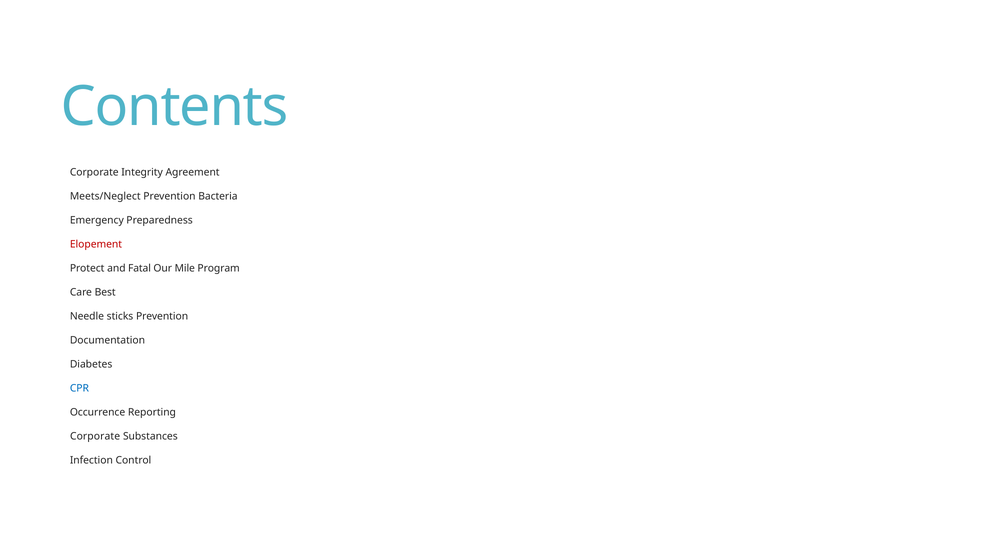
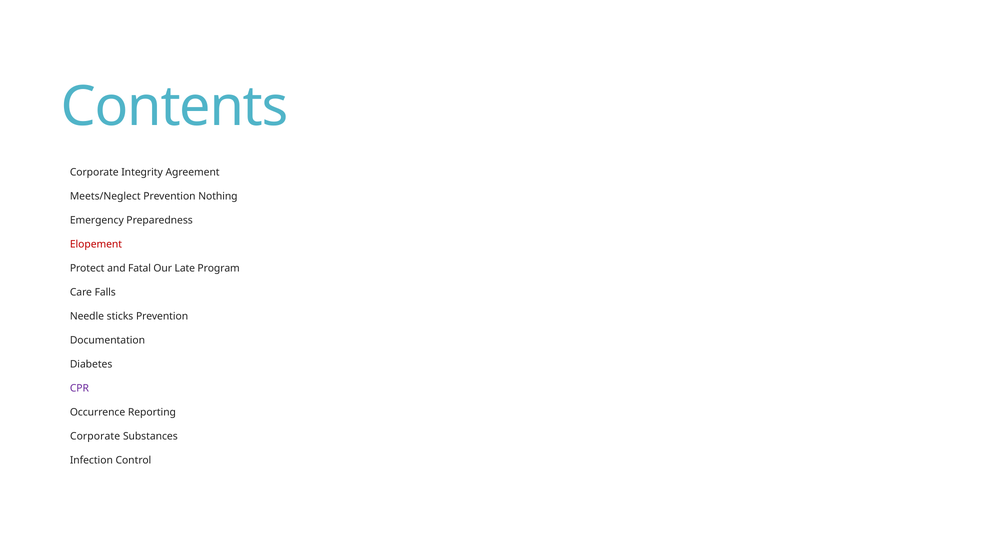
Bacteria: Bacteria -> Nothing (218, 196)
Mile: Mile -> Late (185, 268)
Best: Best -> Falls (105, 292)
CPR colour: blue -> purple (79, 388)
